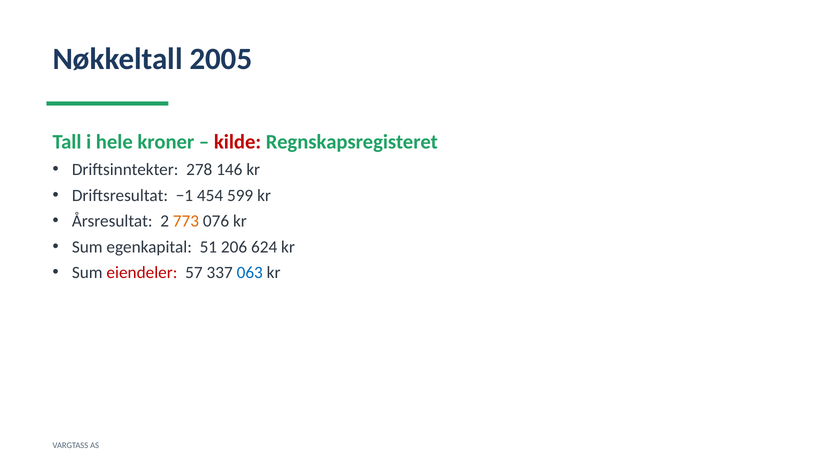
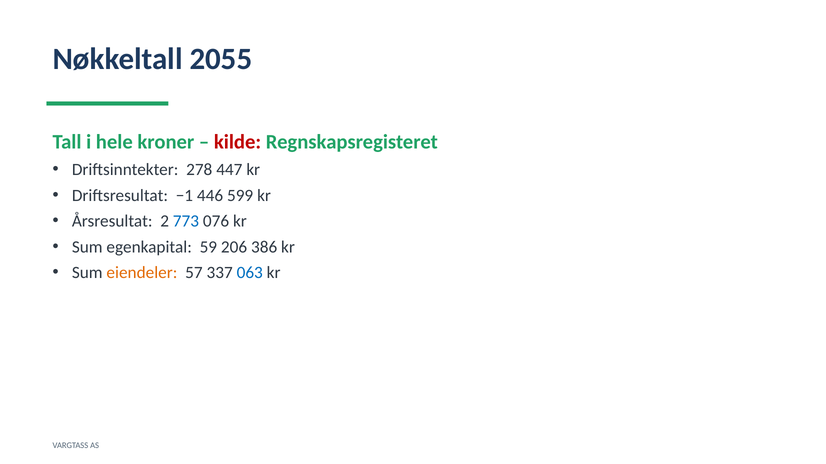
2005: 2005 -> 2055 (221, 59)
146: 146 -> 447 (229, 170)
454: 454 -> 446 (210, 196)
773 colour: orange -> blue (186, 222)
51: 51 -> 59 (208, 247)
624: 624 -> 386 (264, 247)
eiendeler colour: red -> orange (142, 273)
